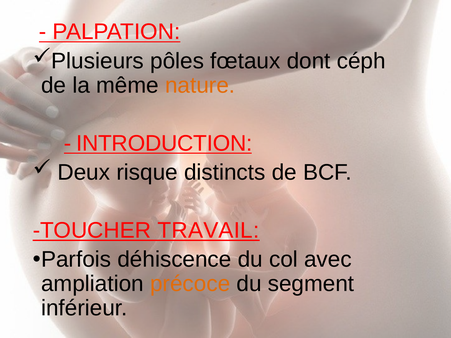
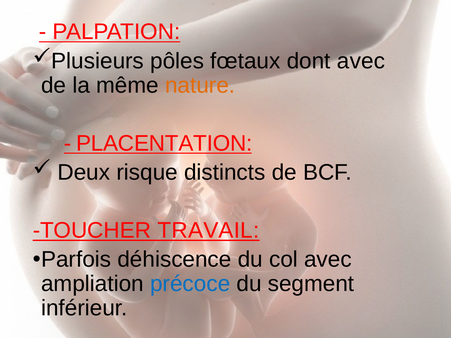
dont céph: céph -> avec (361, 61)
INTRODUCTION: INTRODUCTION -> PLACENTATION (164, 143)
précoce colour: orange -> blue (190, 284)
